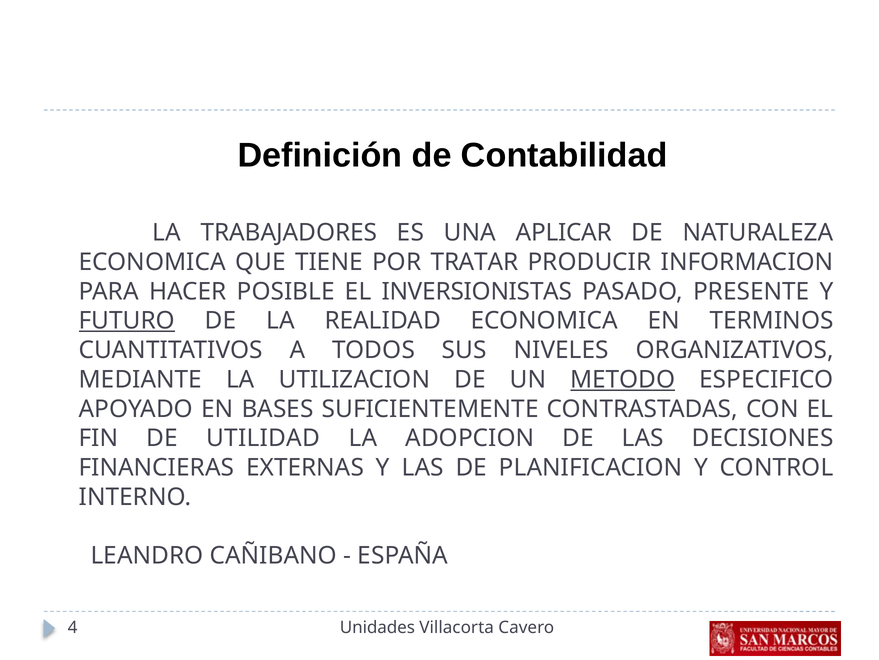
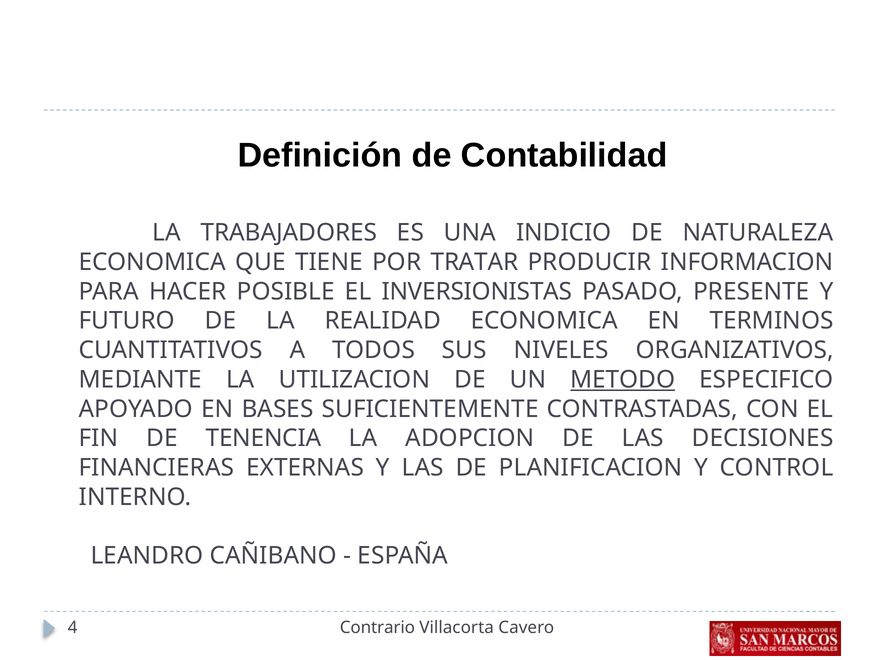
APLICAR: APLICAR -> INDICIO (564, 233)
FUTURO underline: present -> none (127, 321)
UTILIDAD: UTILIDAD -> TENENCIA (263, 438)
Unidades: Unidades -> Contrario (377, 627)
